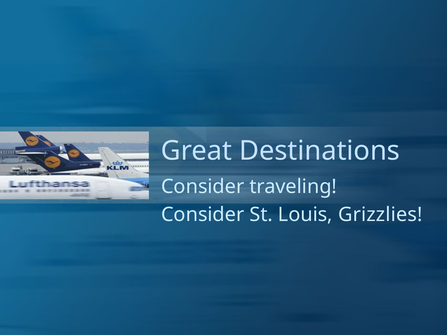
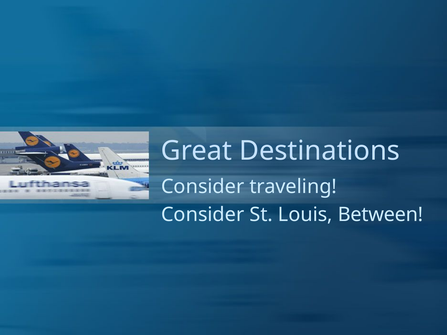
Grizzlies: Grizzlies -> Between (381, 215)
